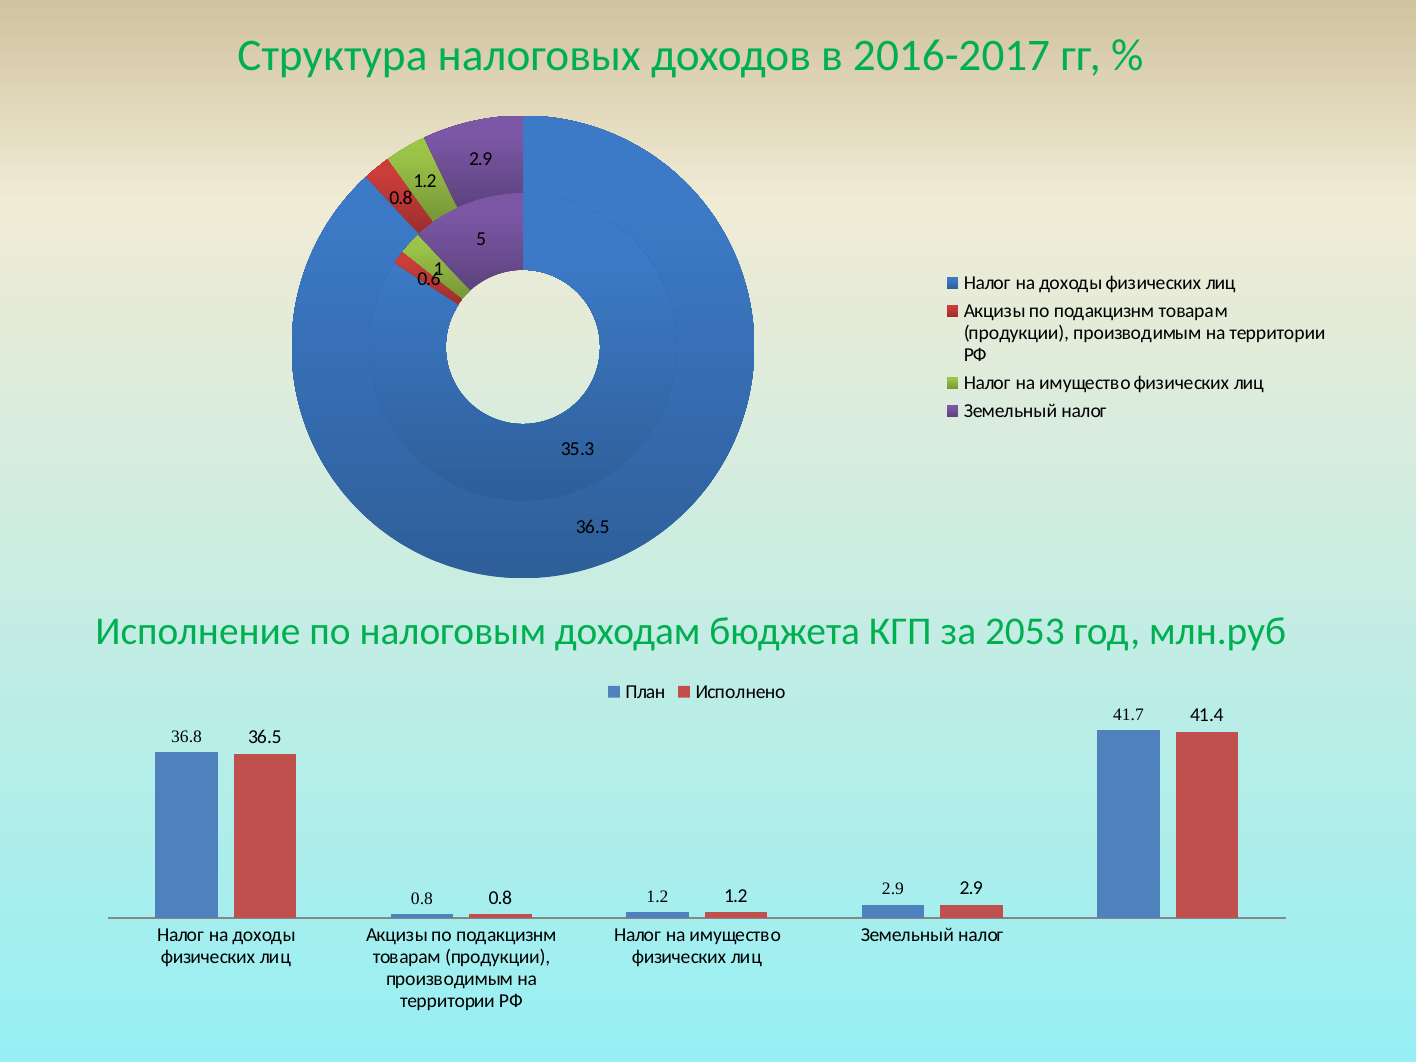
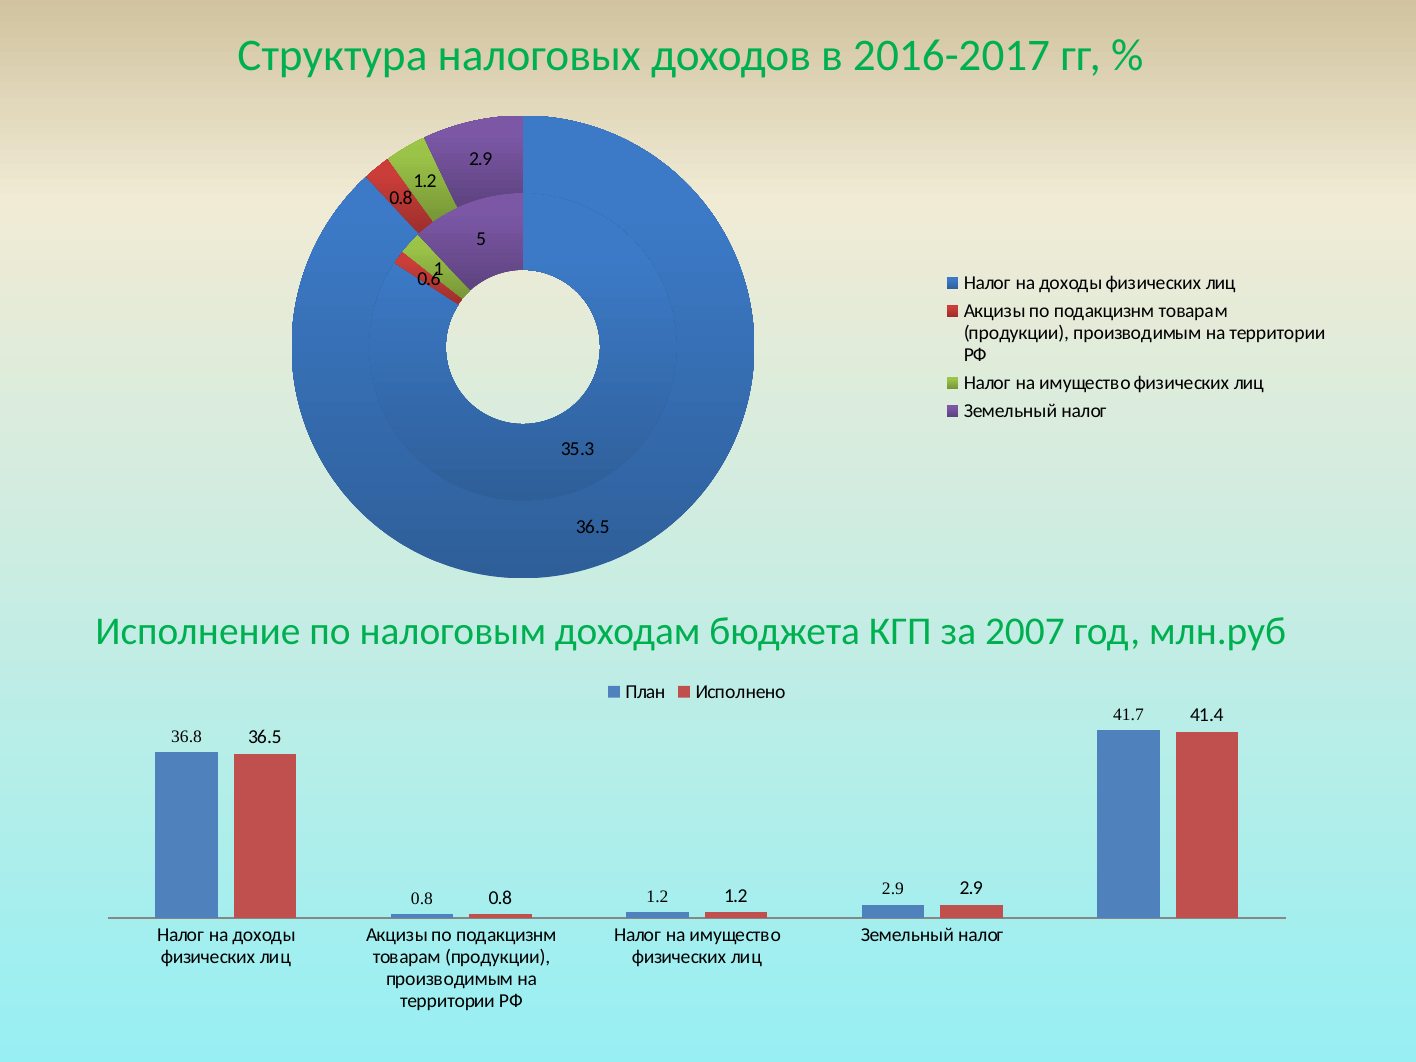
2053: 2053 -> 2007 (1025, 631)
